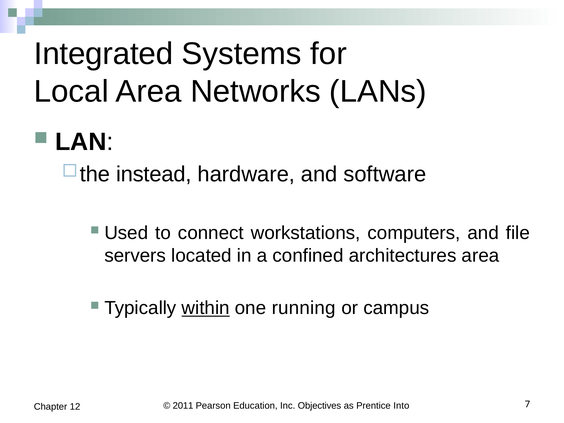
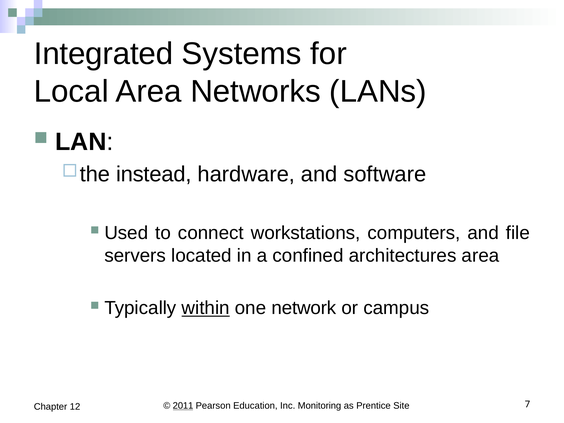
running: running -> network (304, 308)
2011 underline: none -> present (183, 406)
Objectives: Objectives -> Monitoring (319, 406)
Into: Into -> Site (401, 406)
